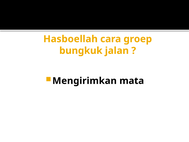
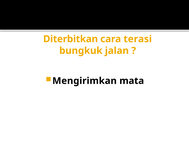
Hasboellah: Hasboellah -> Diterbitkan (71, 39)
groep: groep -> terasi (138, 39)
